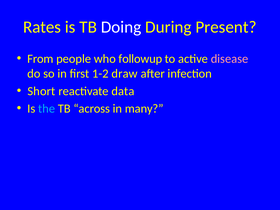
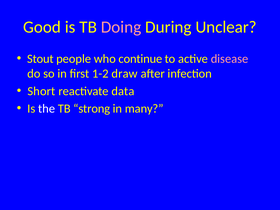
Rates: Rates -> Good (42, 27)
Doing colour: white -> pink (121, 27)
Present: Present -> Unclear (226, 27)
From: From -> Stout (40, 59)
followup: followup -> continue (140, 59)
the colour: light blue -> white (47, 109)
across: across -> strong (92, 109)
